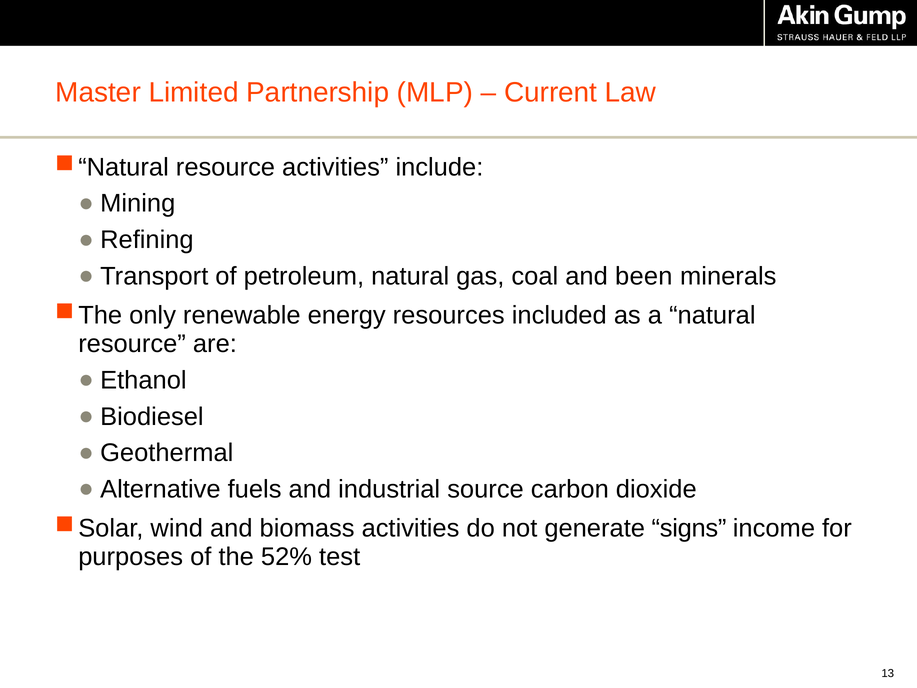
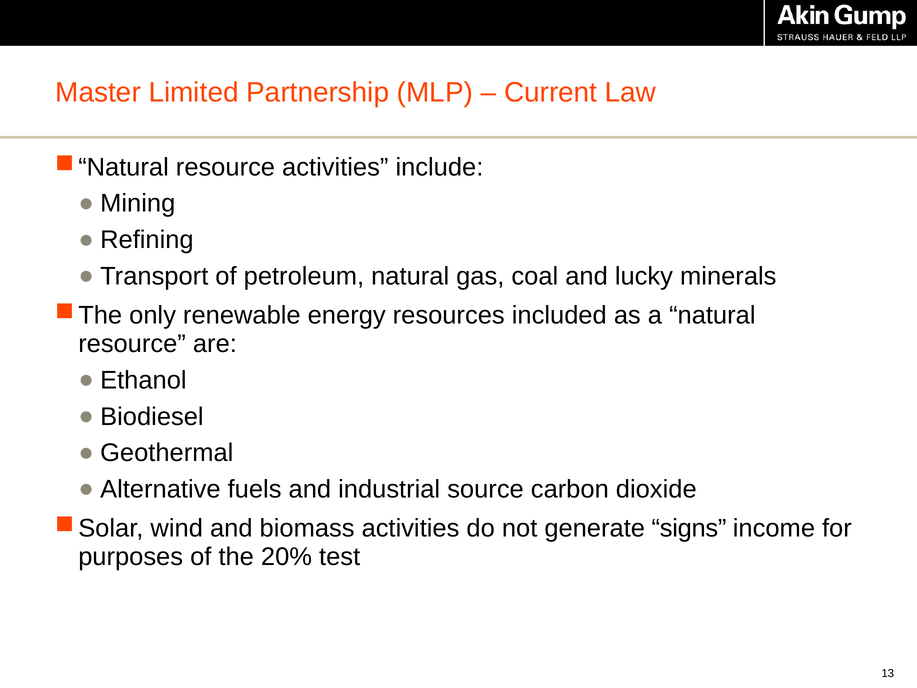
been: been -> lucky (644, 276)
52%: 52% -> 20% (286, 557)
